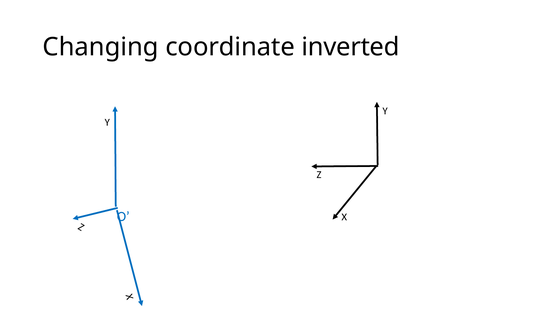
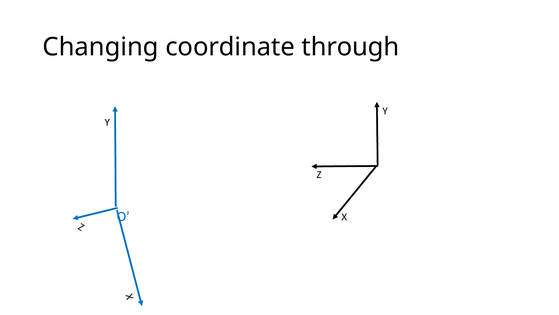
inverted: inverted -> through (350, 47)
